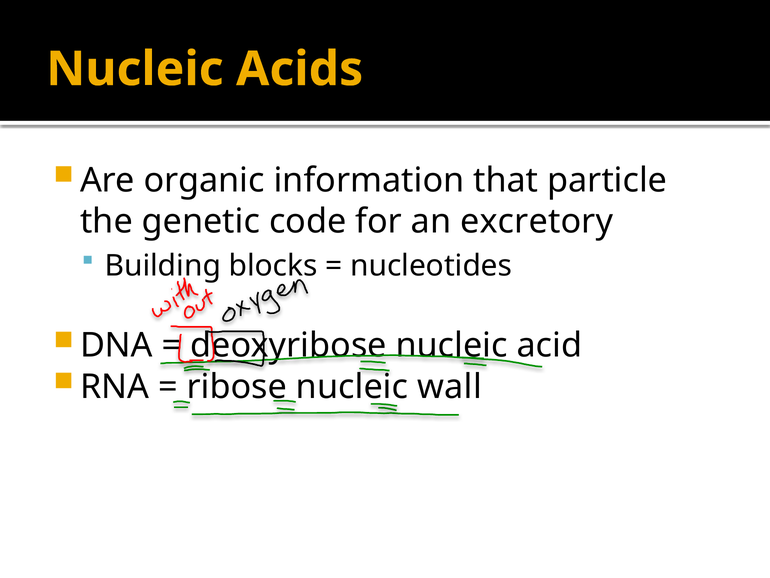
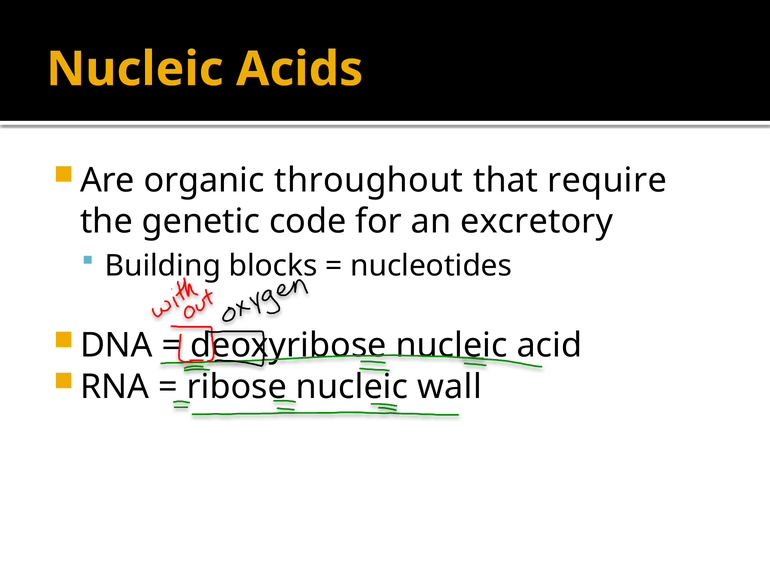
information: information -> throughout (369, 180)
particle: particle -> require (607, 180)
